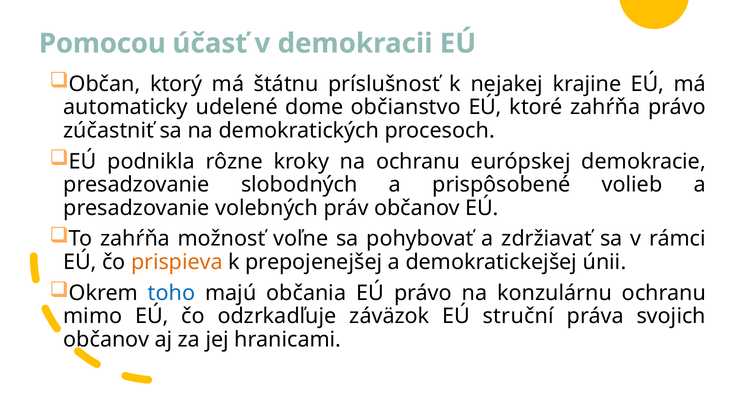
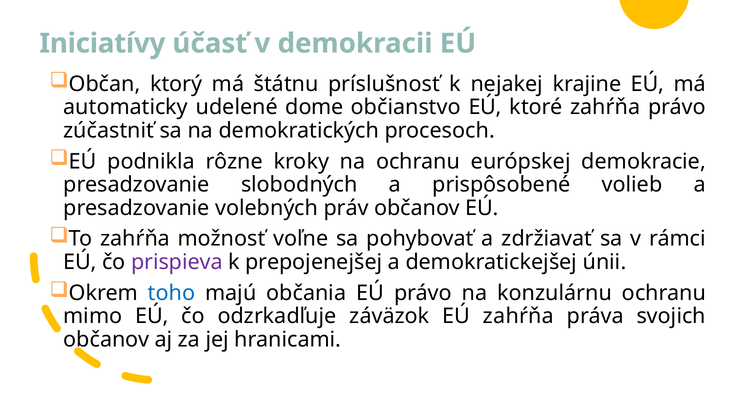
Pomocou: Pomocou -> Iniciatívy (102, 43)
prispieva colour: orange -> purple (177, 262)
EÚ struční: struční -> zahŕňa (518, 317)
